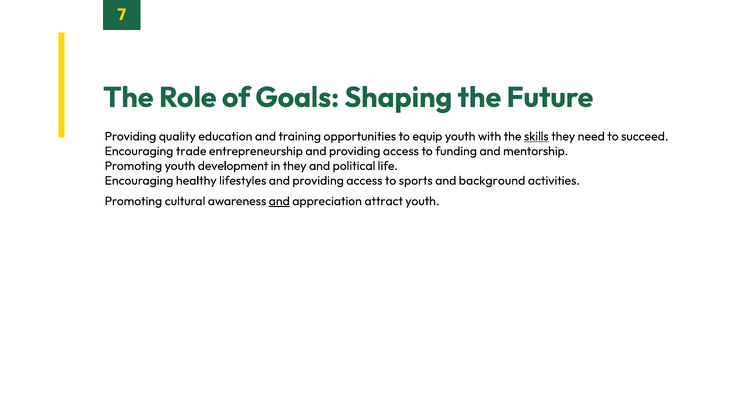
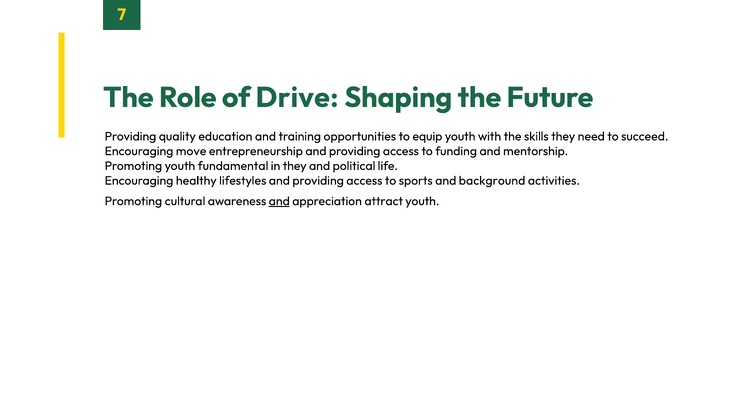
Goals: Goals -> Drive (297, 97)
skills underline: present -> none (536, 136)
trade: trade -> move (191, 151)
development: development -> fundamental (233, 166)
